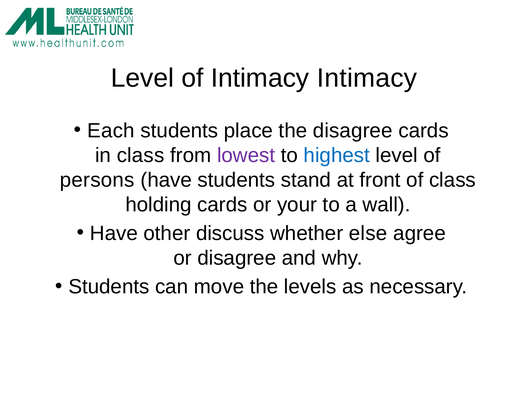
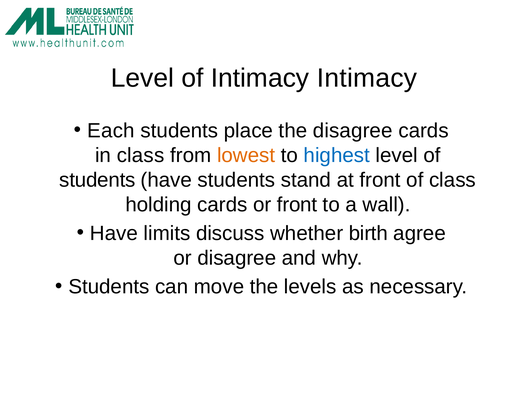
lowest colour: purple -> orange (246, 155)
persons: persons -> students (97, 180)
or your: your -> front (297, 204)
other: other -> limits (167, 233)
else: else -> birth (368, 233)
